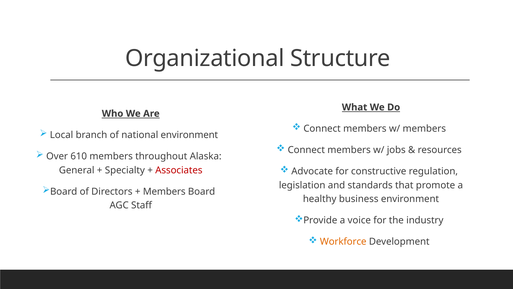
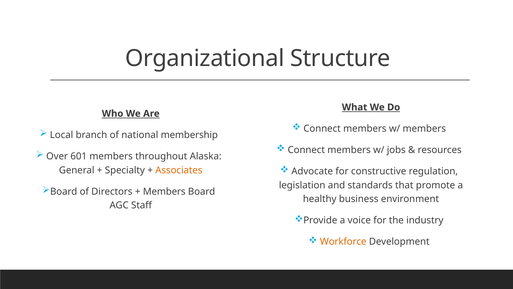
national environment: environment -> membership (189, 135)
610: 610 -> 601 (79, 156)
Associates colour: red -> orange (179, 170)
